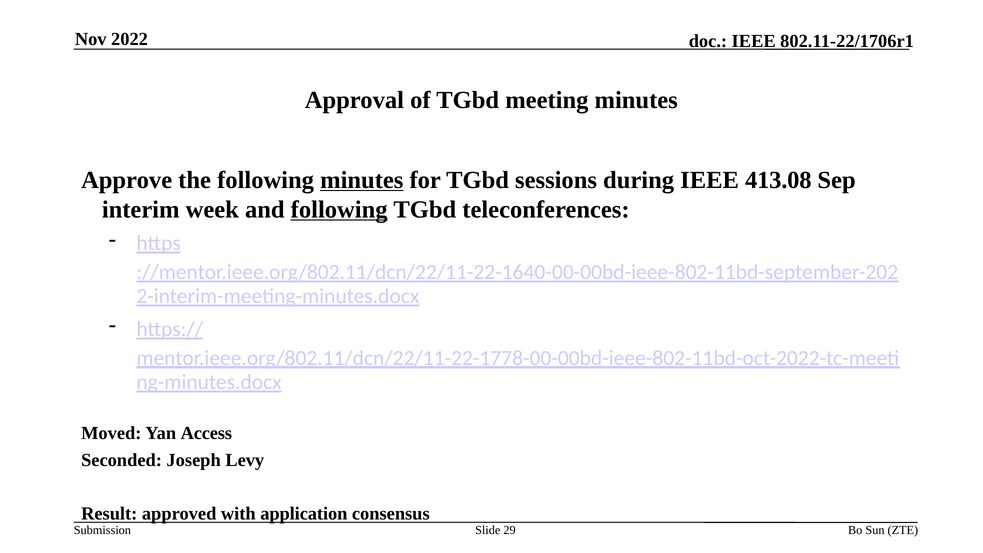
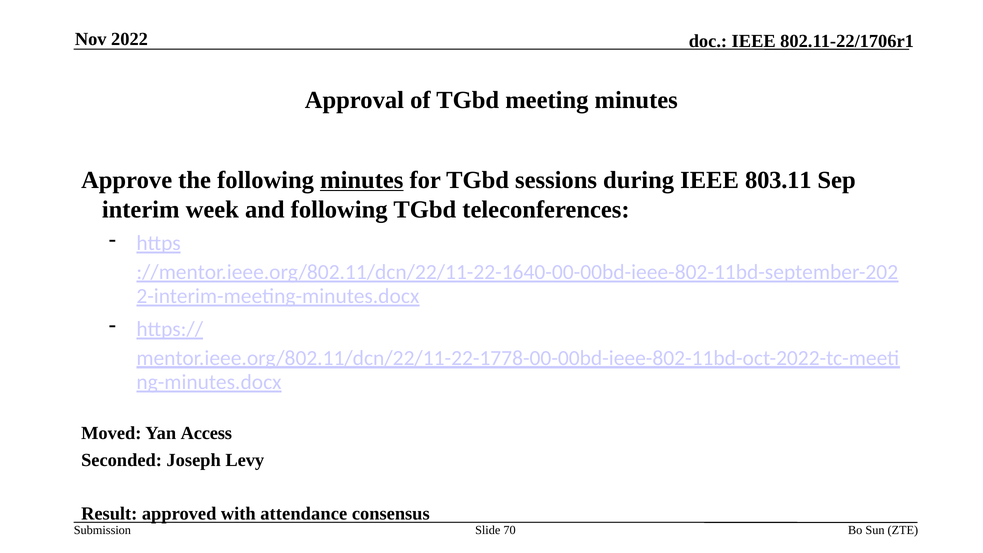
413.08: 413.08 -> 803.11 (778, 180)
following underline: present -> none (339, 209)
application: application -> attendance (304, 513)
29: 29 -> 70 (510, 530)
